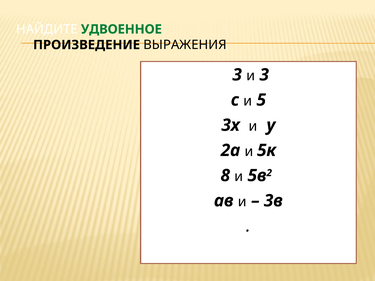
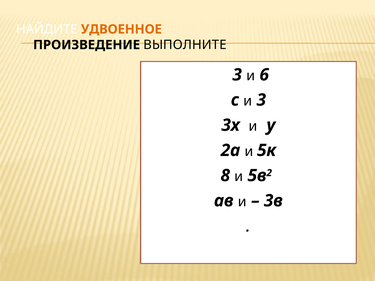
УДВОЕННОЕ colour: green -> orange (121, 29)
ВЫРАЖЕНИЯ: ВЫРАЖЕНИЯ -> ВЫПОЛНИТЕ (185, 45)
и 3: 3 -> 6 (264, 75)
и 5: 5 -> 3 (261, 100)
